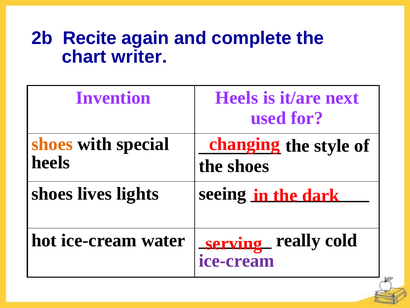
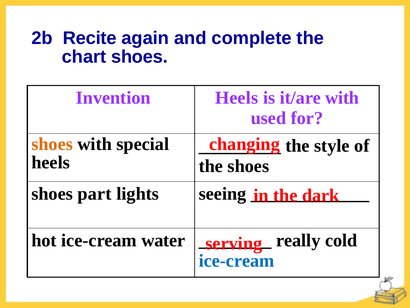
chart writer: writer -> shoes (139, 57)
it/are next: next -> with (342, 98)
lives: lives -> part (95, 193)
ice-cream colour: purple -> blue (237, 260)
